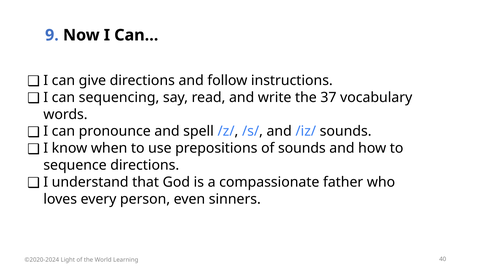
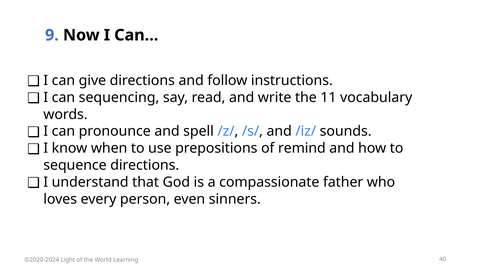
37: 37 -> 11 (328, 97)
of sounds: sounds -> remind (302, 148)
